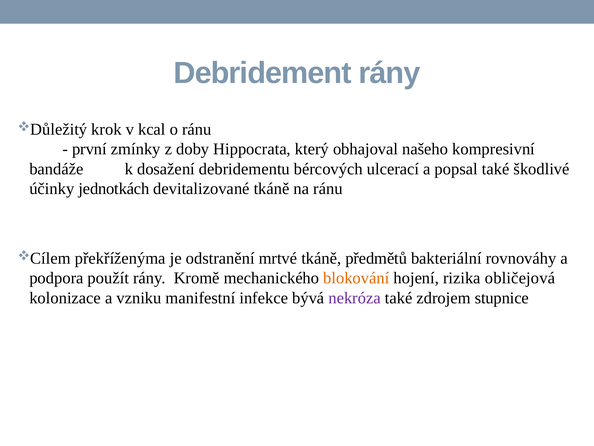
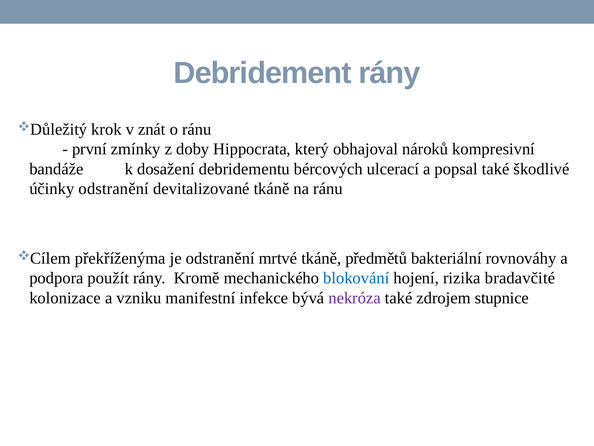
kcal: kcal -> znát (152, 129)
našeho: našeho -> nároků (425, 149)
účinky jednotkách: jednotkách -> odstranění (114, 189)
blokování colour: orange -> blue (356, 278)
obličejová: obličejová -> bradavčité (520, 278)
